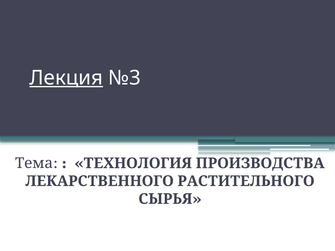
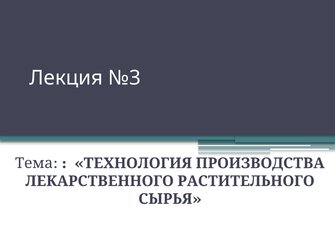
Лекция underline: present -> none (66, 78)
